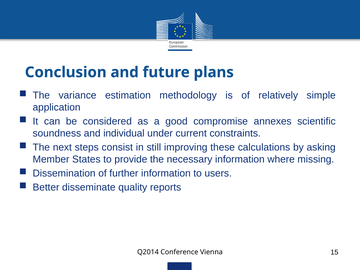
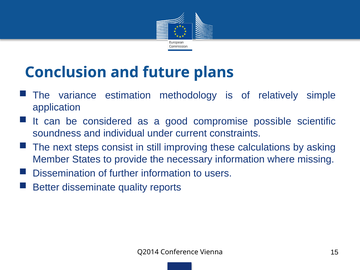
annexes: annexes -> possible (273, 121)
